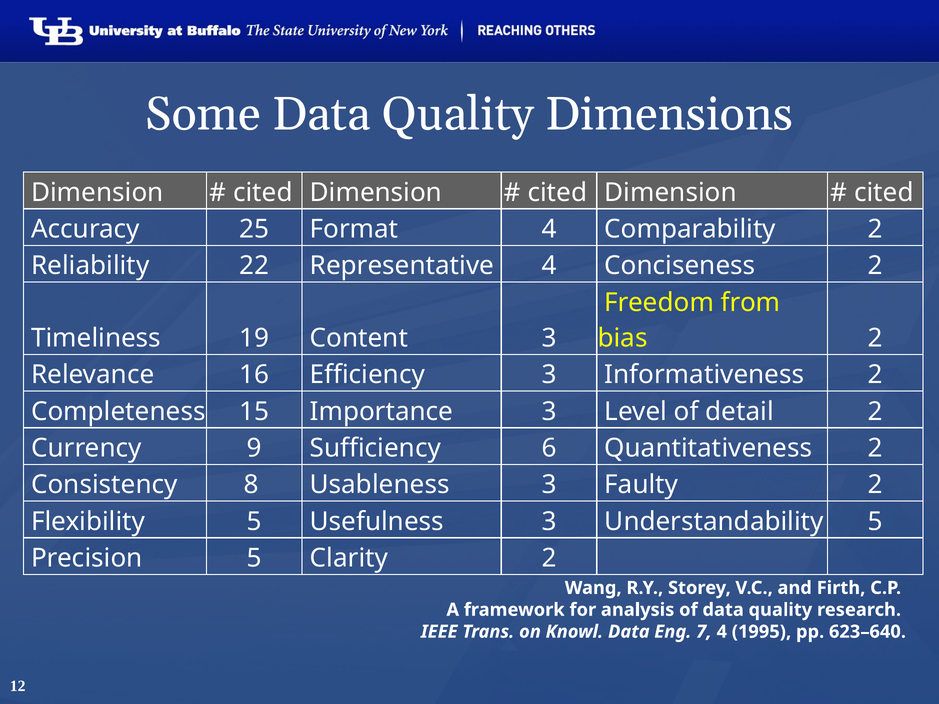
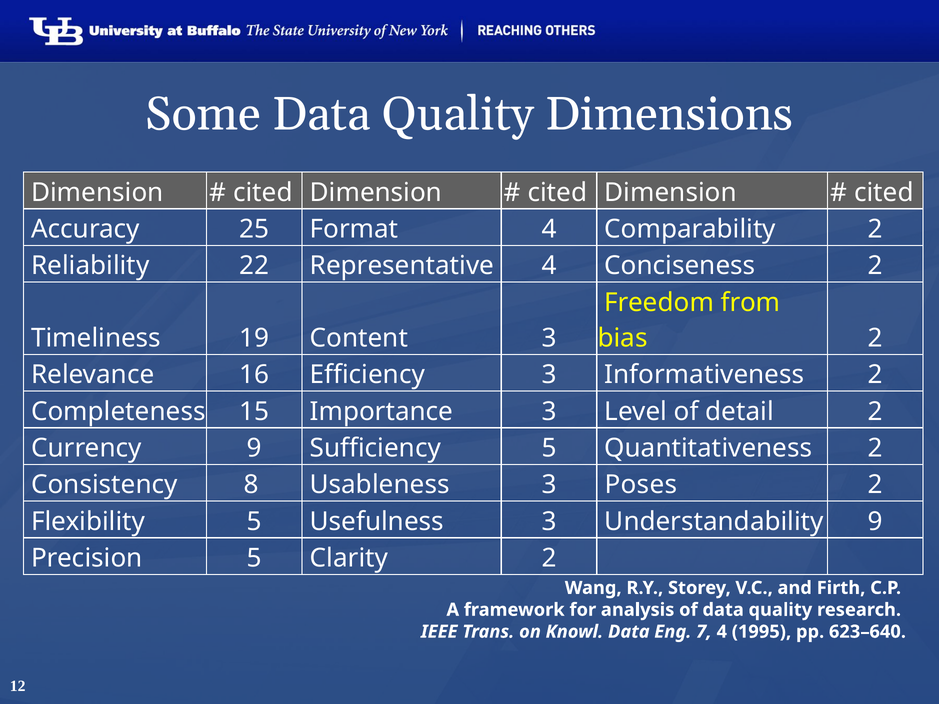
Sufficiency 6: 6 -> 5 (549, 448)
Faulty: Faulty -> Poses (641, 485)
Understandability 5: 5 -> 9 (875, 522)
